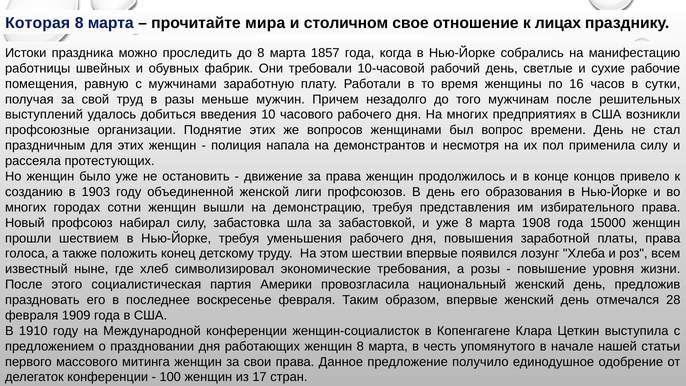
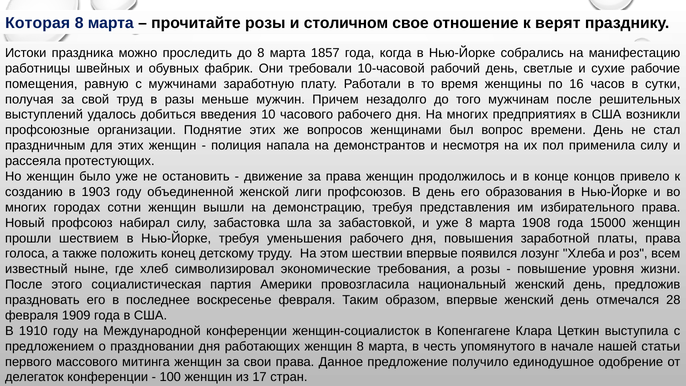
прочитайте мира: мира -> розы (265, 23)
лицах: лицах -> верят (558, 23)
